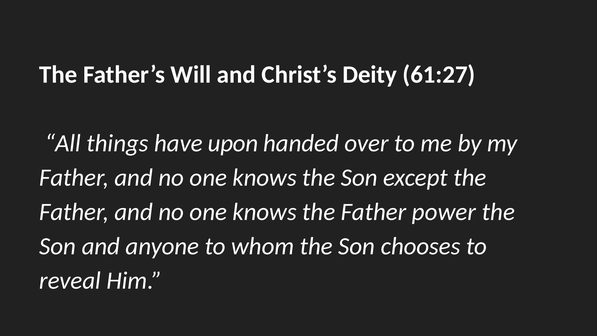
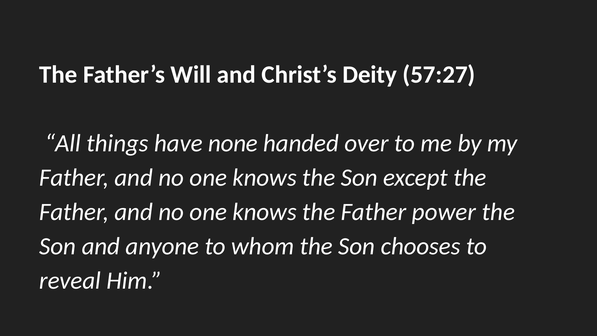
61:27: 61:27 -> 57:27 (439, 75)
upon: upon -> none (233, 143)
